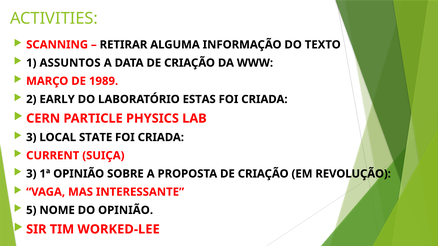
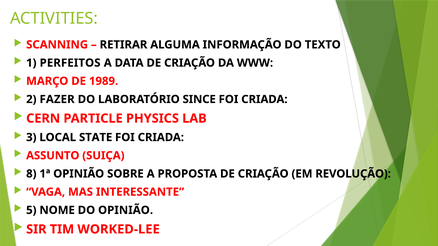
ASSUNTOS: ASSUNTOS -> PERFEITOS (70, 63)
EARLY: EARLY -> FAZER (57, 99)
ESTAS: ESTAS -> SINCE (199, 99)
CURRENT: CURRENT -> ASSUNTO (53, 156)
3: 3 -> 8 (31, 174)
